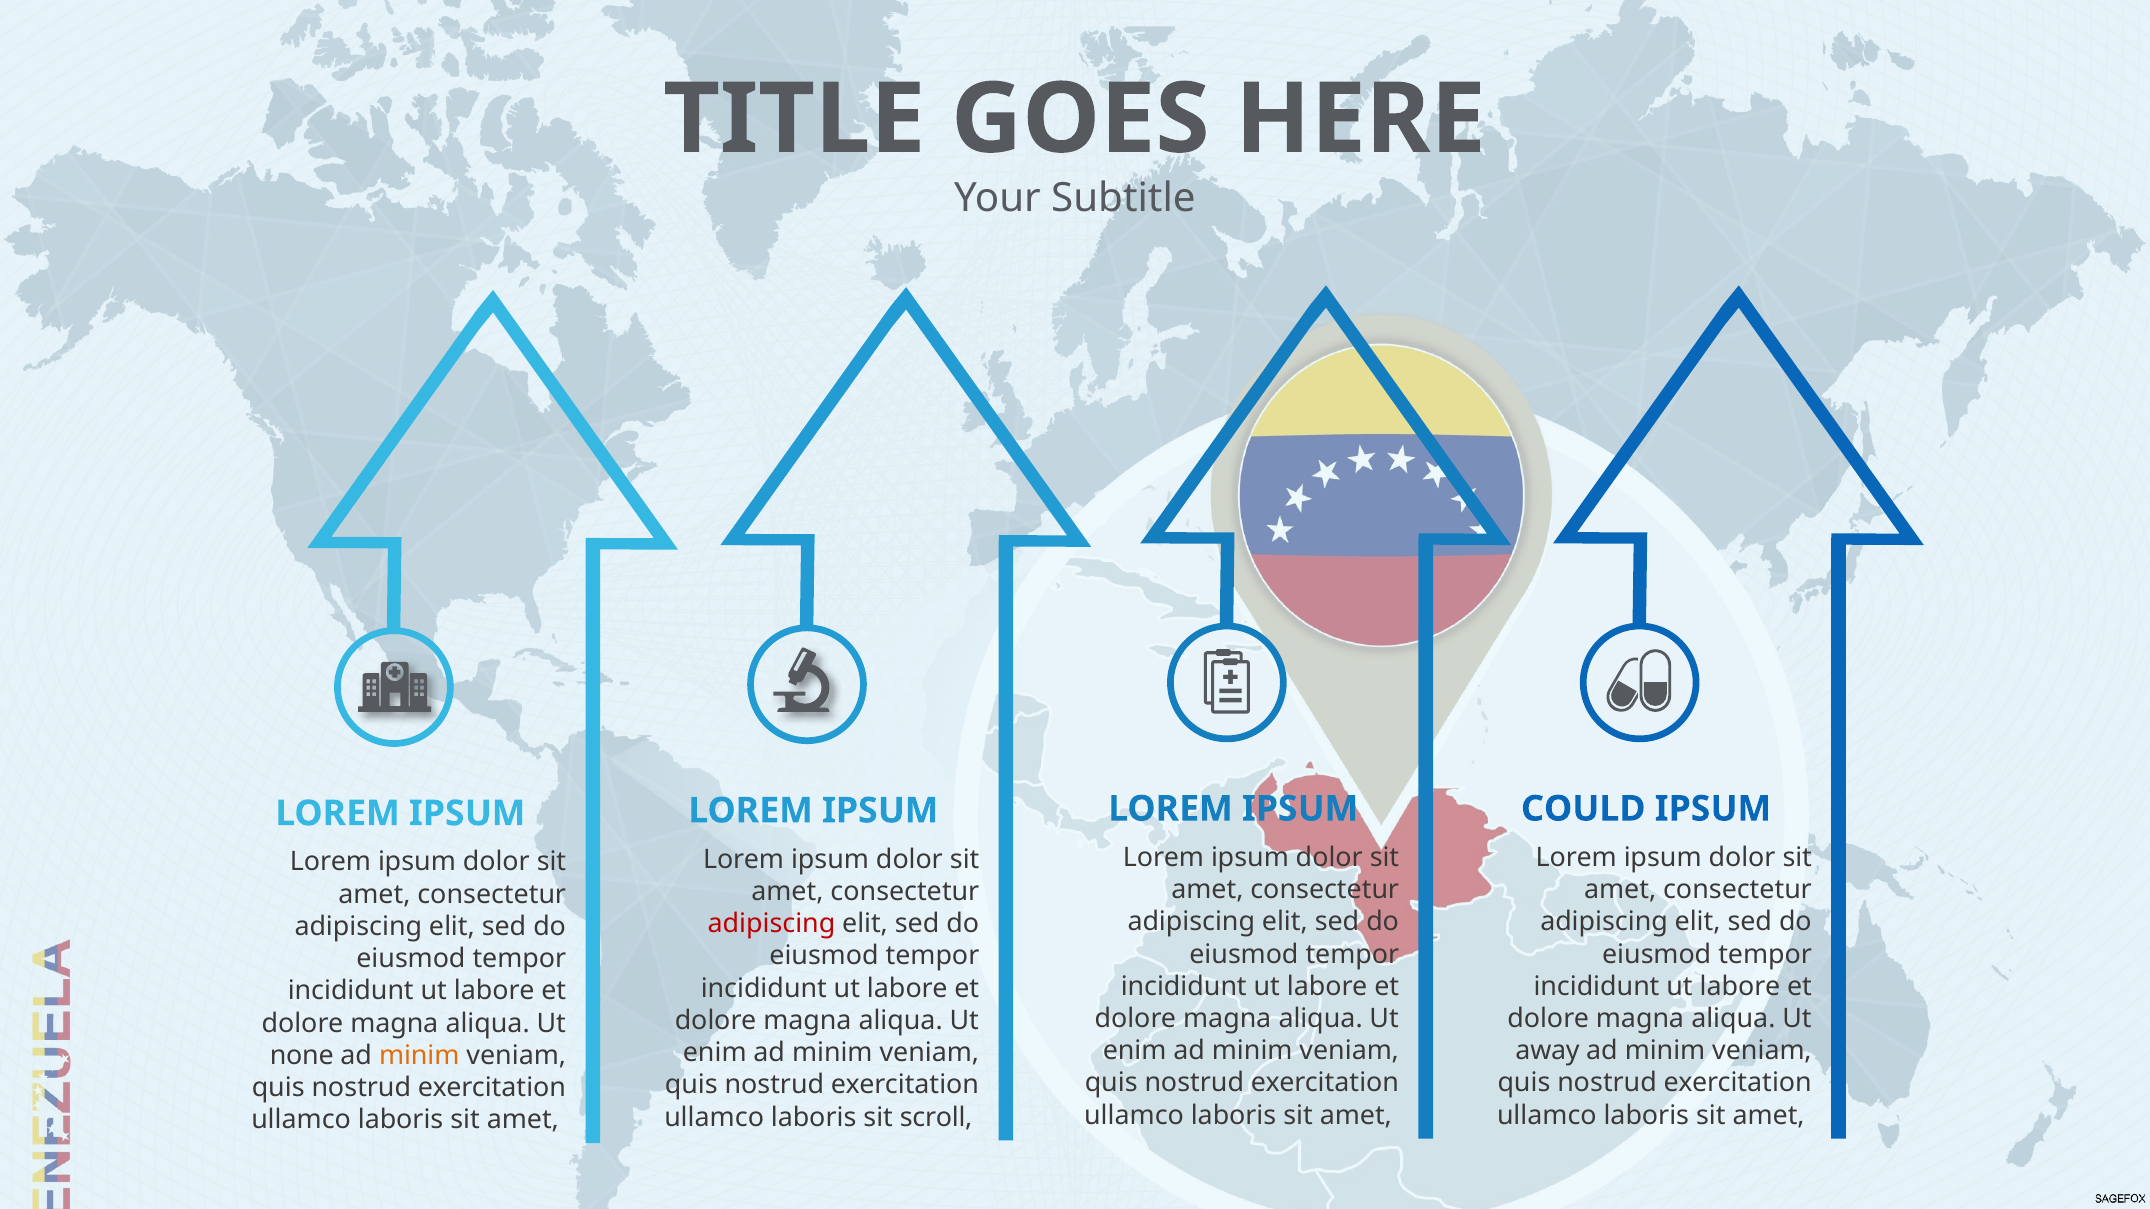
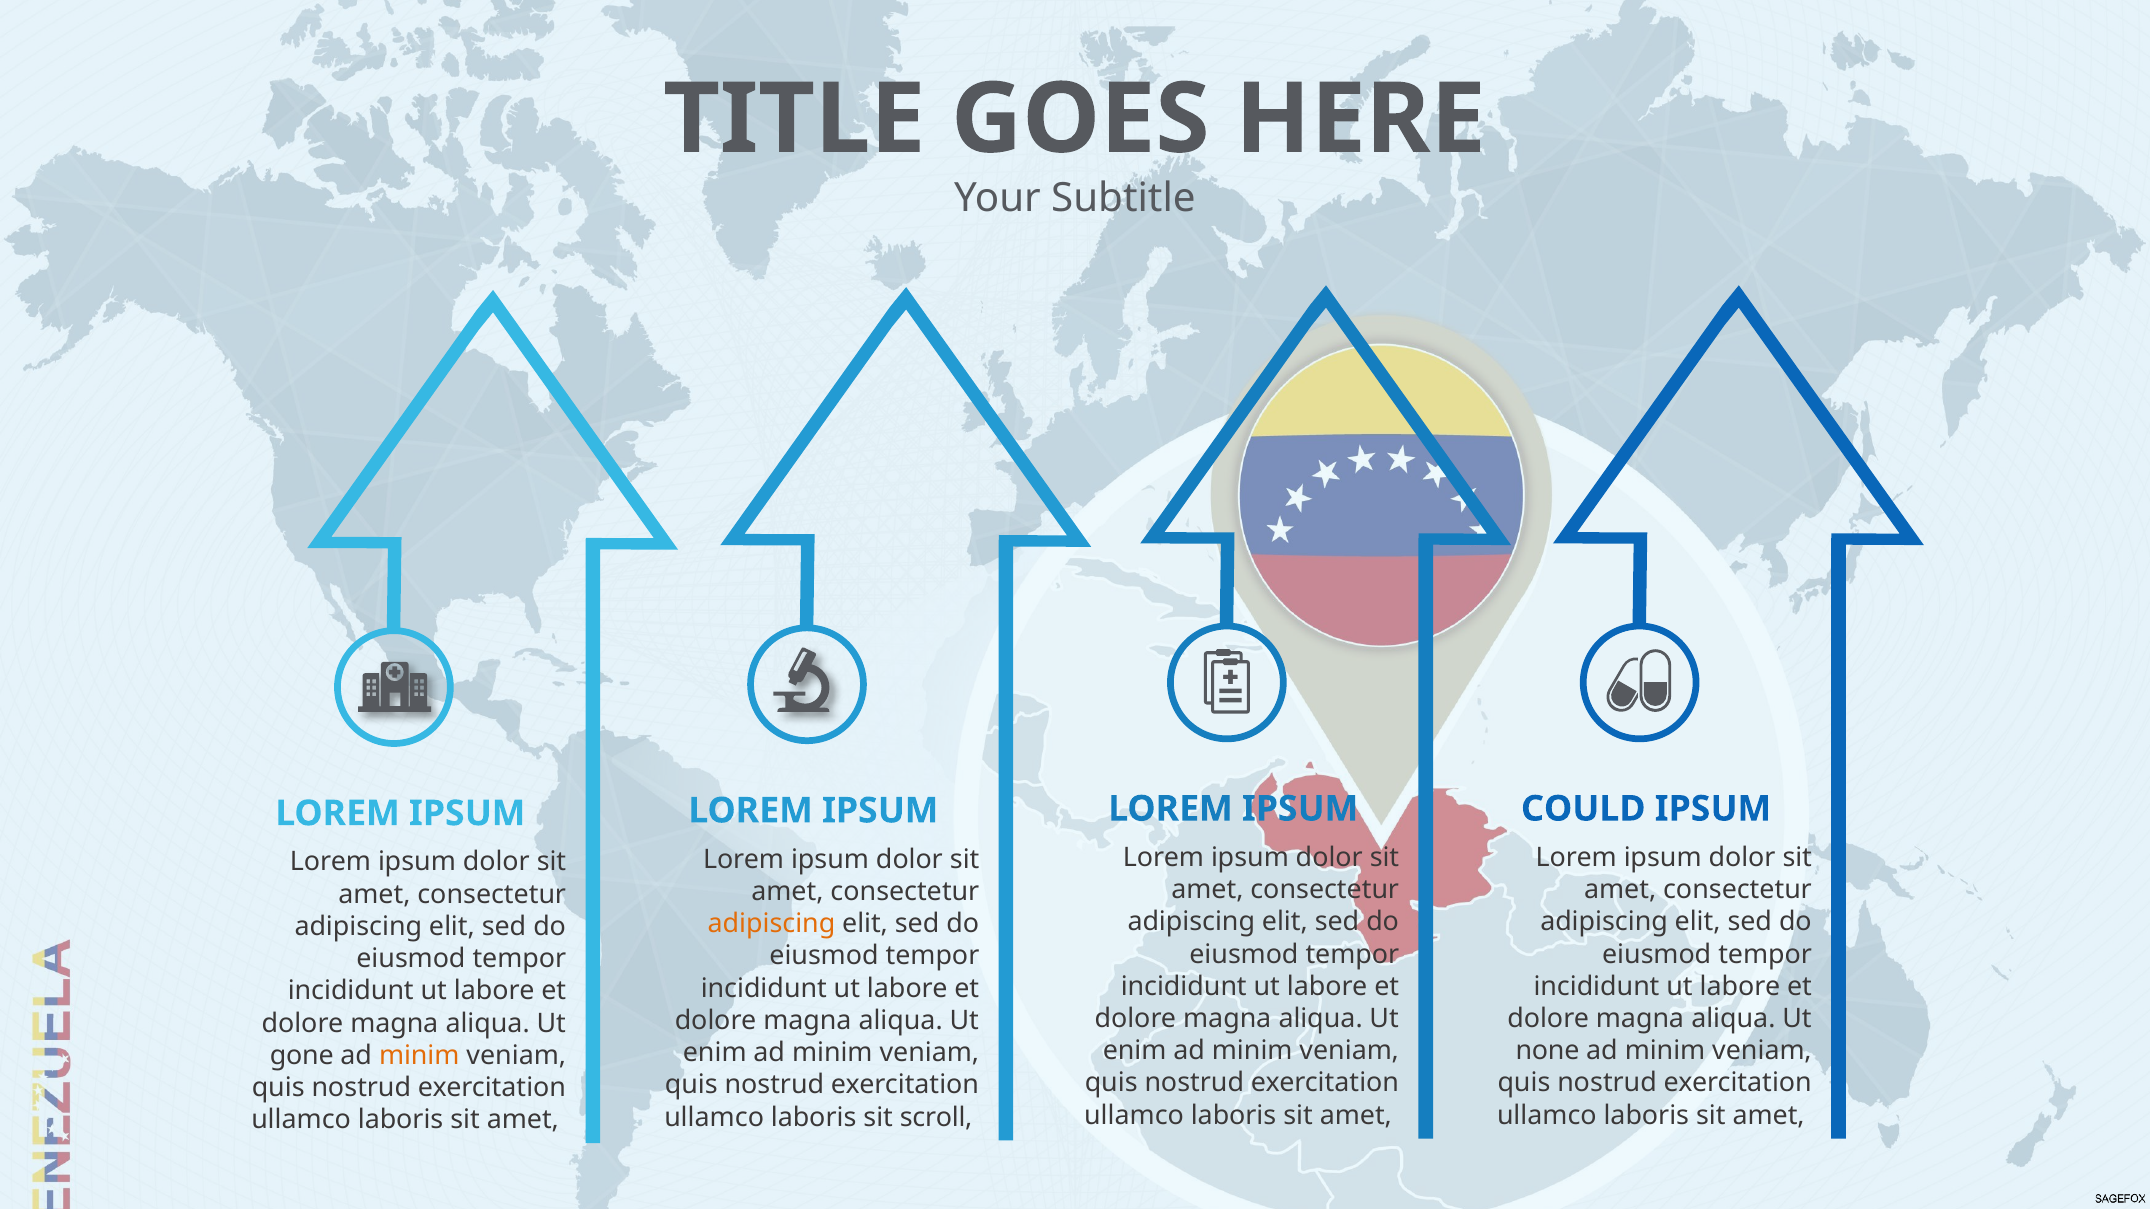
adipiscing colour: red -> orange (771, 924)
away: away -> none (1548, 1051)
none: none -> gone (302, 1056)
